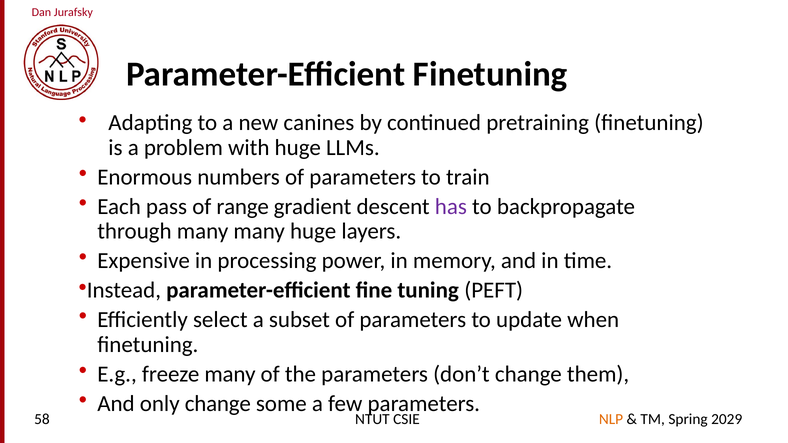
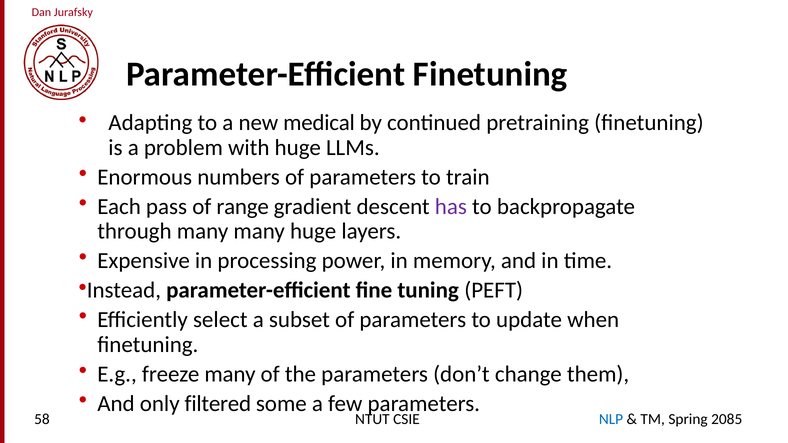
canines: canines -> medical (319, 123)
only change: change -> filtered (218, 404)
NLP colour: orange -> blue (611, 420)
2029: 2029 -> 2085 (727, 420)
